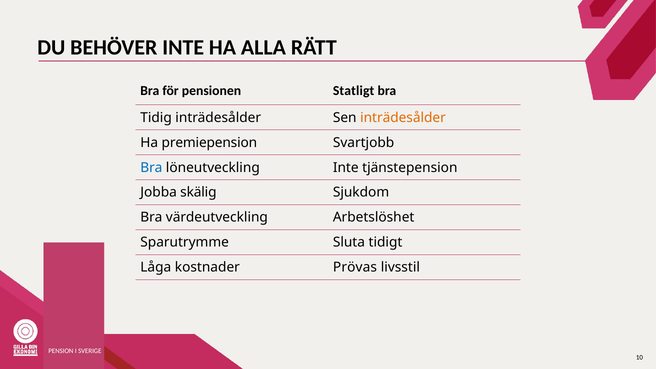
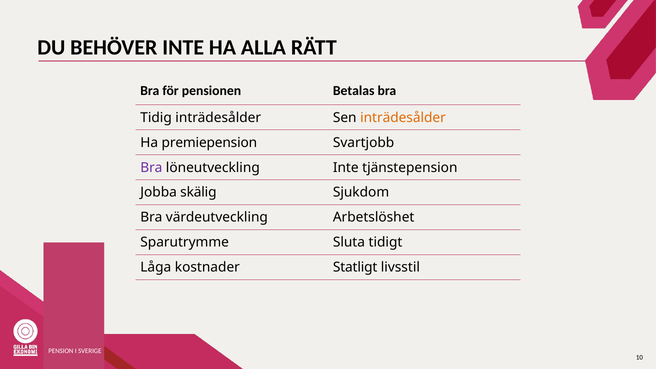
Statligt: Statligt -> Betalas (354, 91)
Bra colour: blue -> purple (151, 167)
Prövas: Prövas -> Statligt (355, 267)
